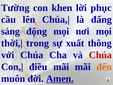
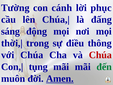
khen: khen -> cánh (62, 8)
xuất: xuất -> điều (75, 43)
điều: điều -> tụng (38, 67)
đến colour: orange -> green (104, 67)
